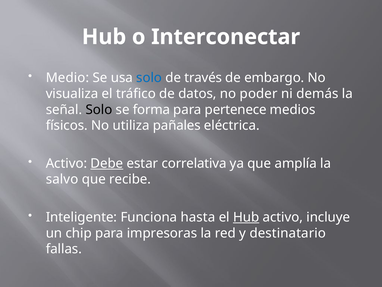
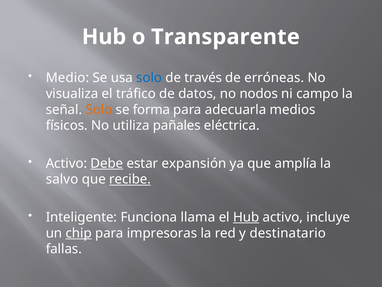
Interconectar: Interconectar -> Transparente (225, 37)
embargo: embargo -> erróneas (274, 78)
poder: poder -> nodos (259, 94)
demás: demás -> campo (317, 94)
Solo colour: black -> orange (99, 109)
pertenece: pertenece -> adecuarla (236, 109)
correlativa: correlativa -> expansión (194, 163)
recibe underline: none -> present (130, 179)
hasta: hasta -> llama (198, 217)
chip underline: none -> present (79, 233)
